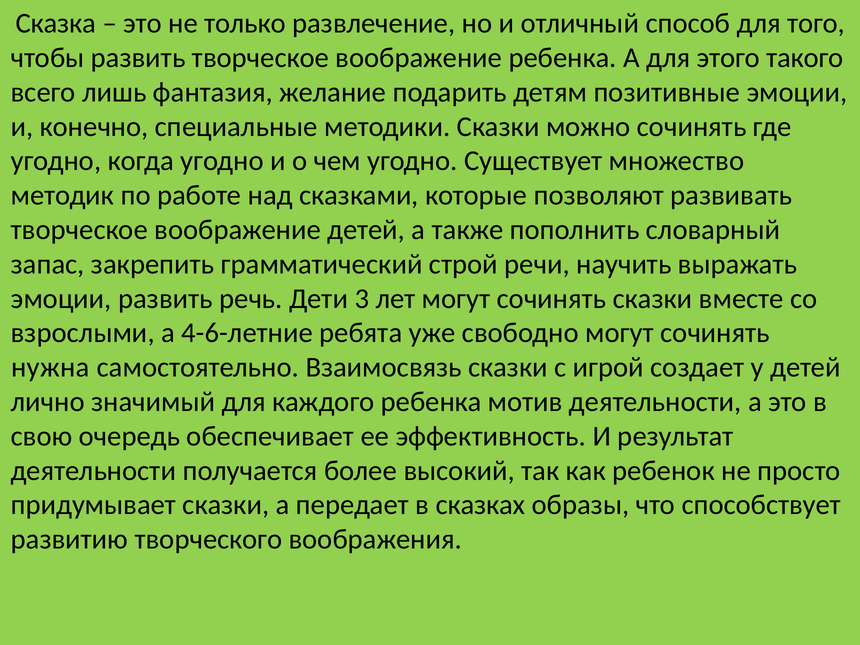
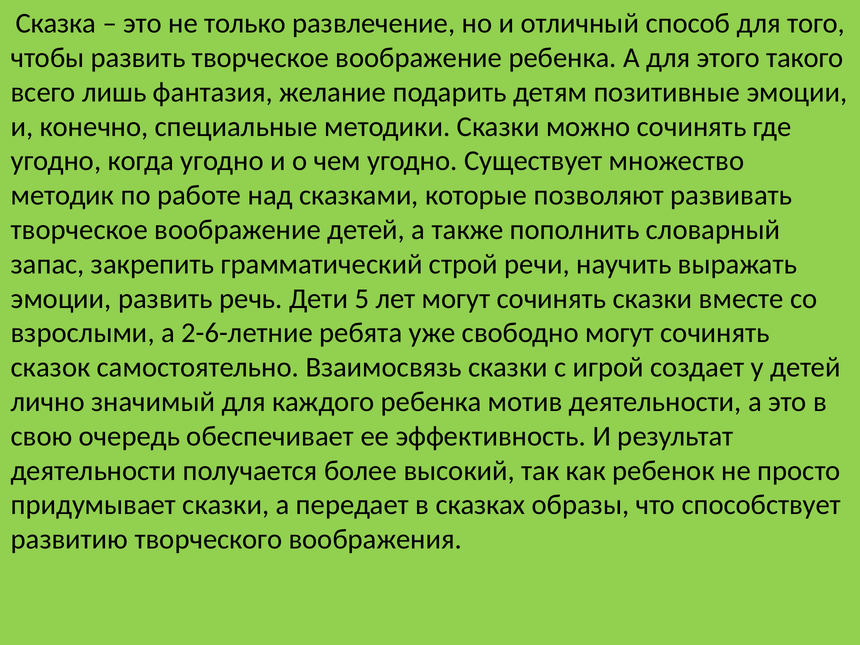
3: 3 -> 5 (362, 299)
4-6-летние: 4-6-летние -> 2-6-летние (247, 333)
нужна: нужна -> сказок (51, 367)
